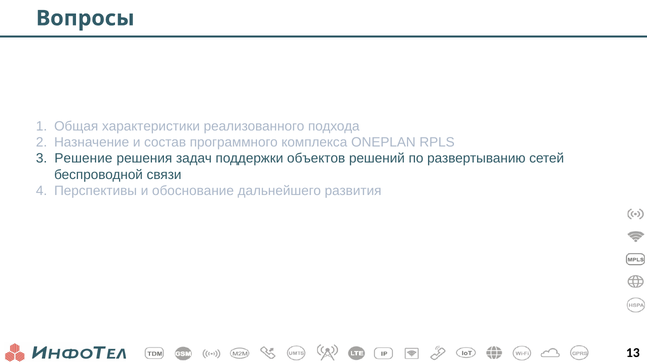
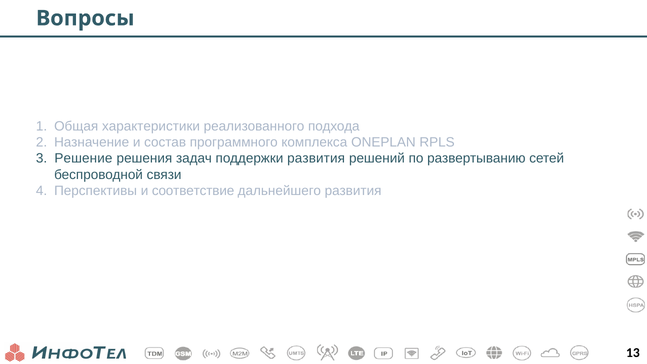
поддержки объектов: объектов -> развития (316, 158)
обоснование: обоснование -> соответствие (193, 191)
